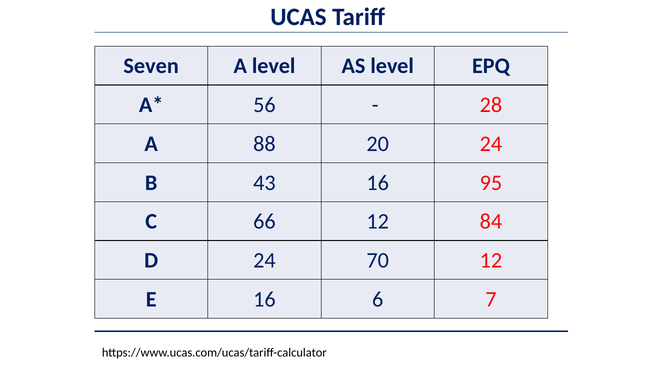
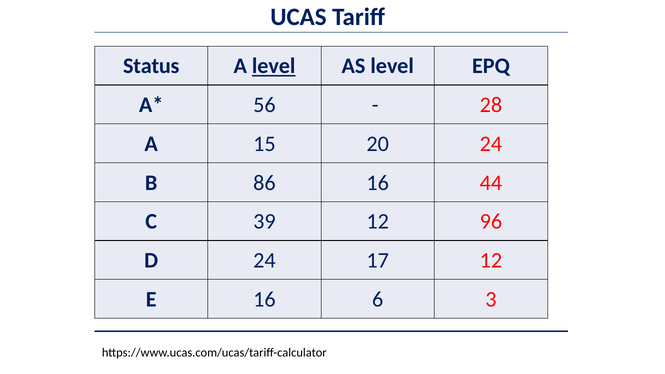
Seven: Seven -> Status (151, 66)
level underline: none -> present (274, 66)
88: 88 -> 15 (264, 144)
43: 43 -> 86 (264, 183)
95: 95 -> 44 (491, 183)
66: 66 -> 39 (264, 222)
84: 84 -> 96 (491, 222)
70: 70 -> 17 (378, 260)
7: 7 -> 3 (491, 299)
